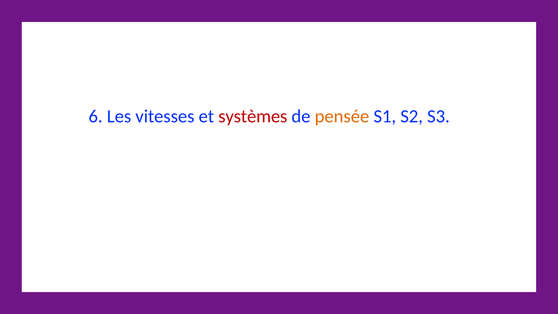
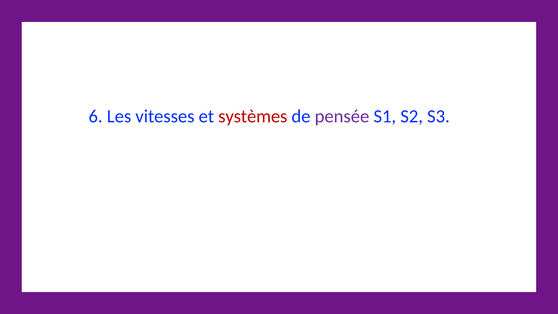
pensée colour: orange -> purple (342, 116)
